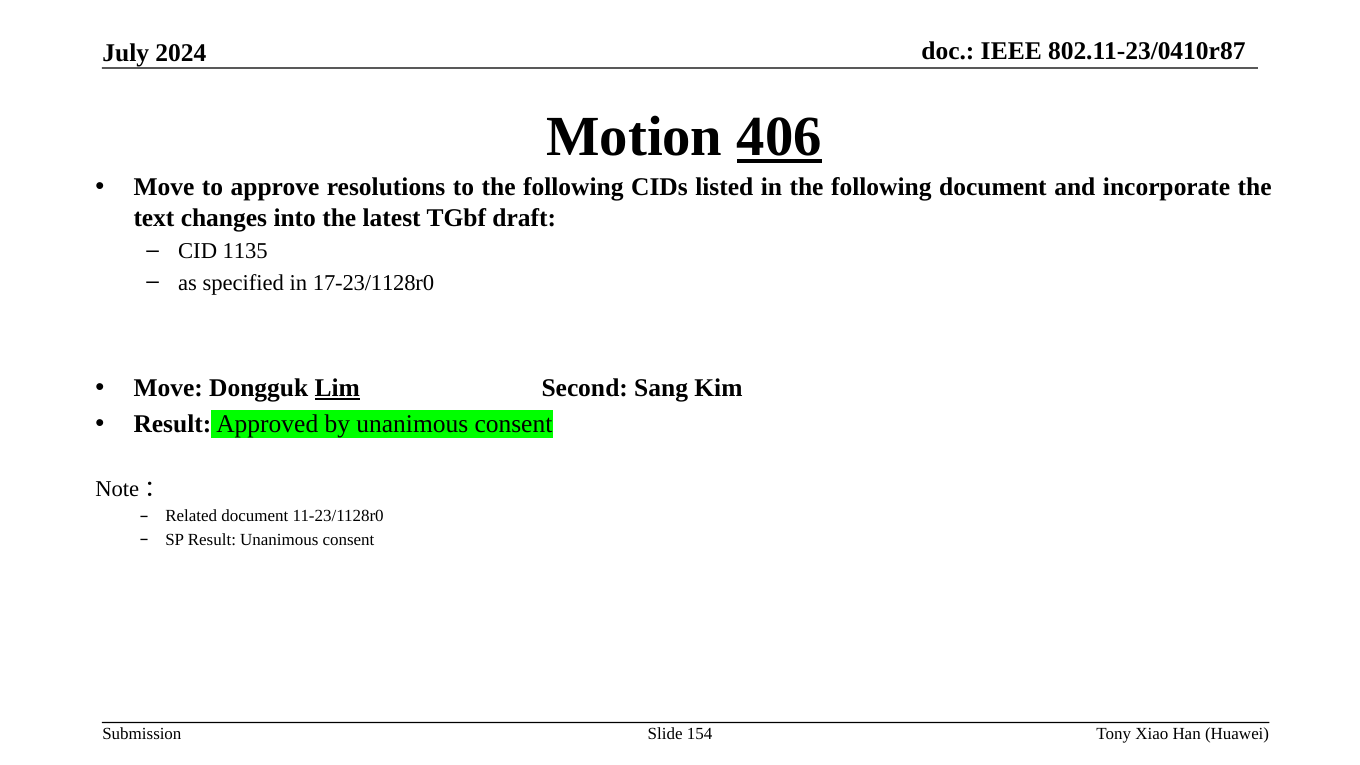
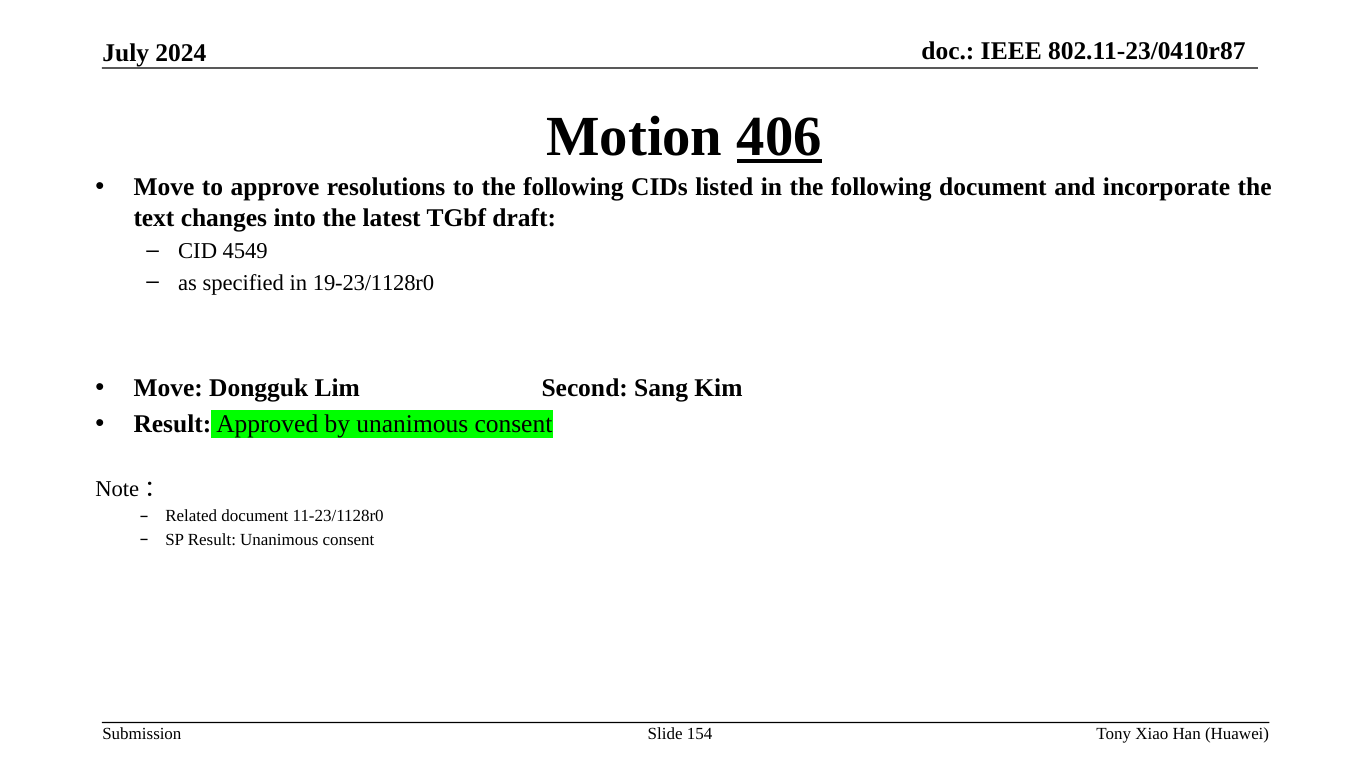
1135: 1135 -> 4549 (245, 251)
17-23/1128r0: 17-23/1128r0 -> 19-23/1128r0 (374, 283)
Lim underline: present -> none (337, 388)
